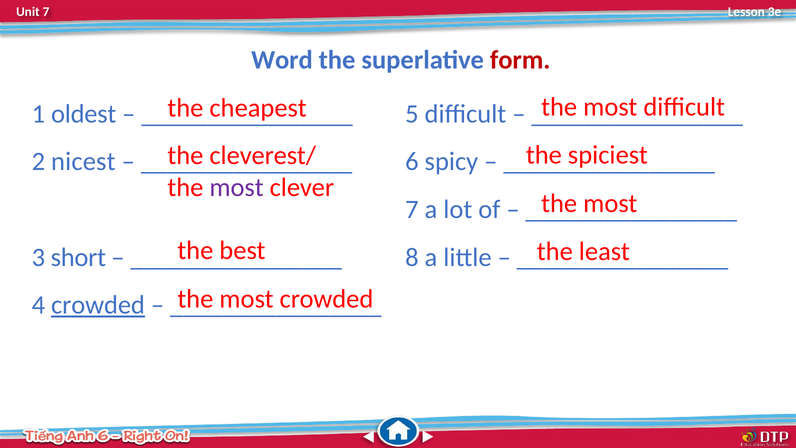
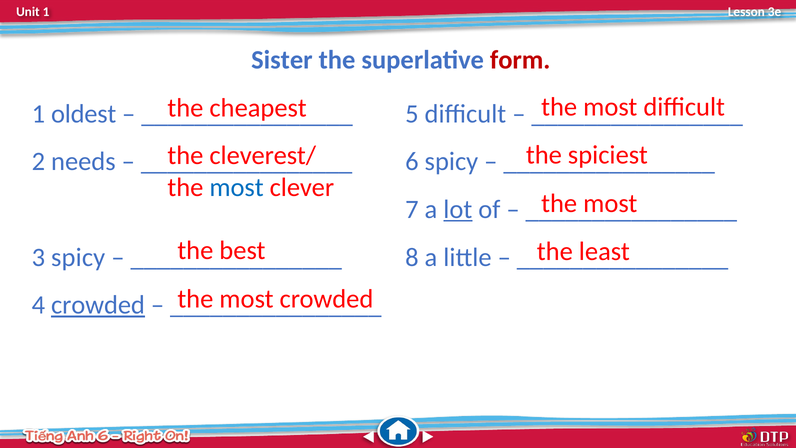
7: 7 -> 1 (46, 12)
Word: Word -> Sister (282, 60)
nicest: nicest -> needs (83, 162)
most colour: purple -> blue (237, 187)
lot underline: none -> present (458, 209)
3 short: short -> spicy (78, 257)
